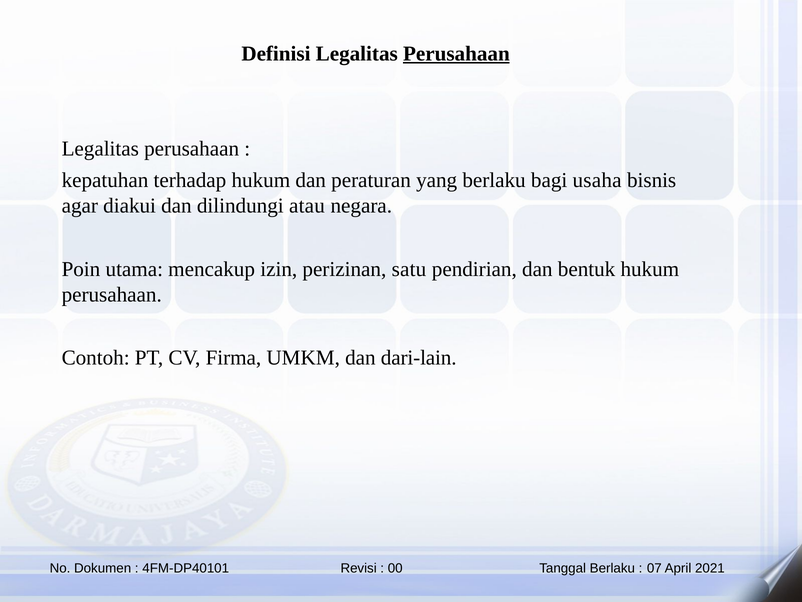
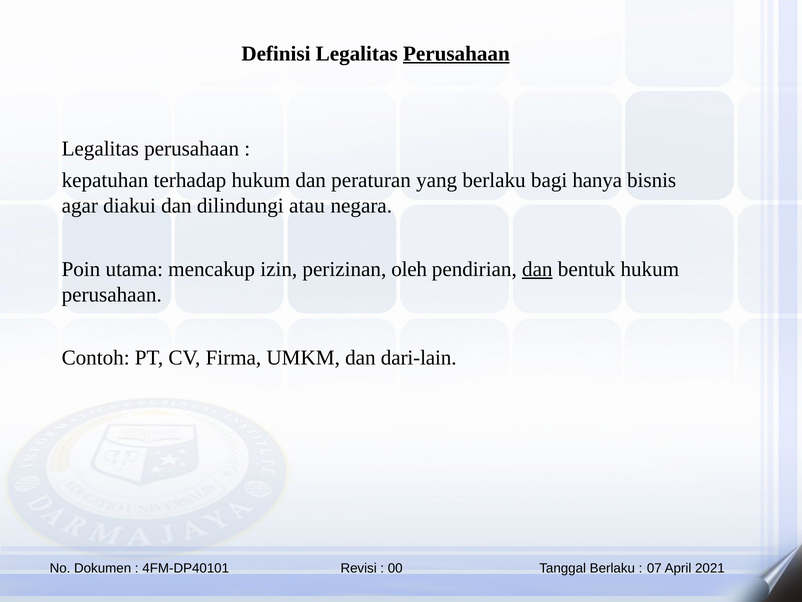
usaha: usaha -> hanya (597, 180)
satu: satu -> oleh (409, 269)
dan underline: none -> present (537, 269)
